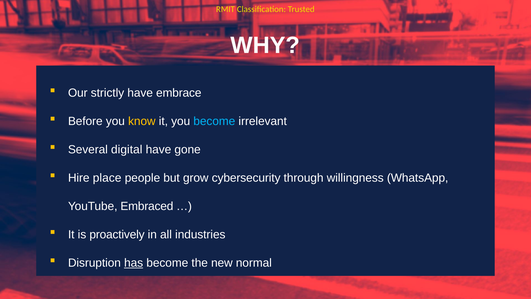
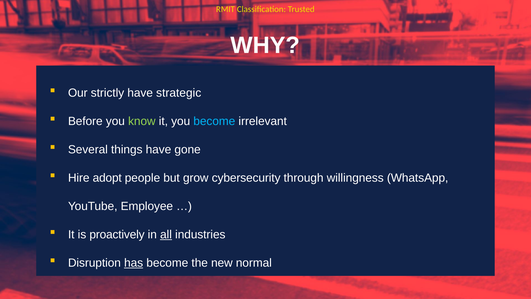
embrace: embrace -> strategic (179, 93)
know colour: yellow -> light green (142, 121)
digital: digital -> things (127, 149)
place: place -> adopt (107, 178)
Embraced: Embraced -> Employee (147, 206)
all underline: none -> present (166, 234)
